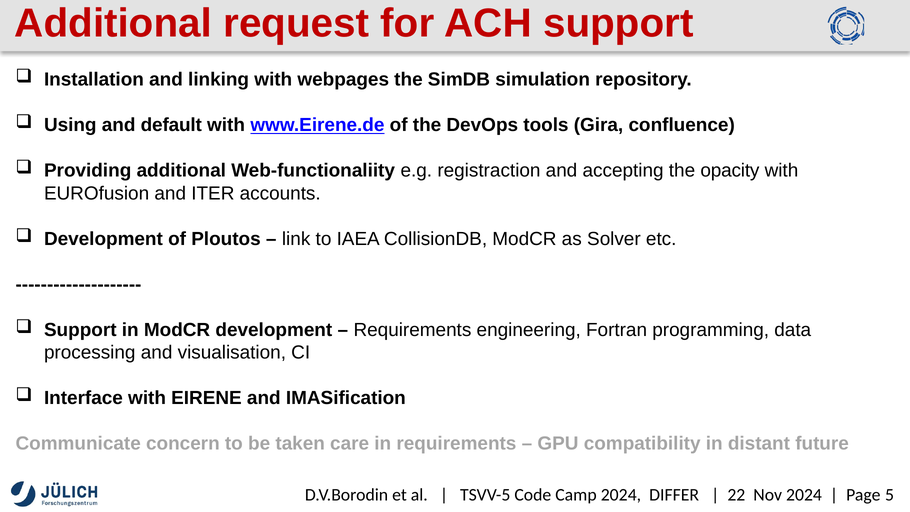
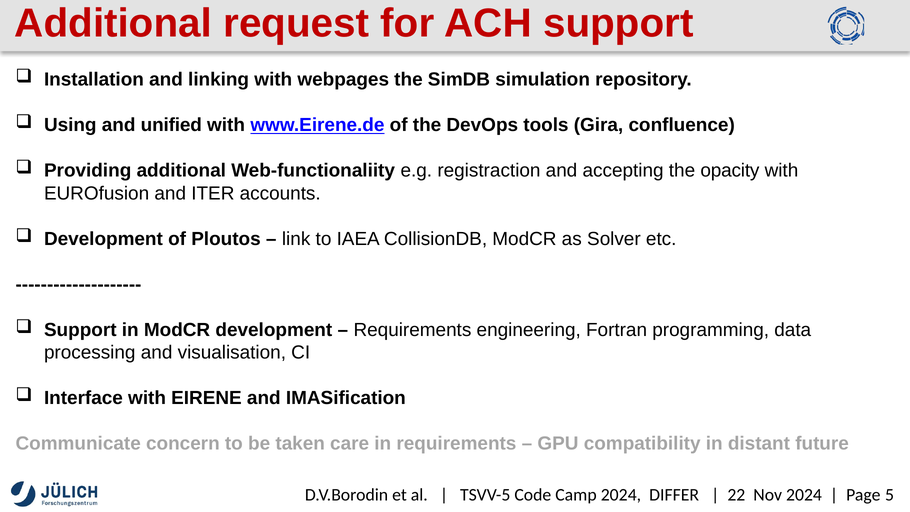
default: default -> unified (171, 125)
